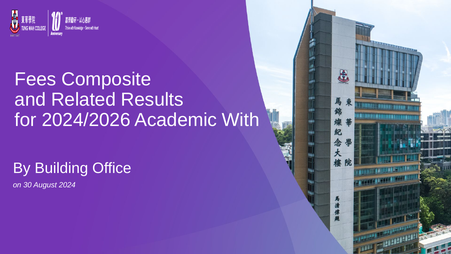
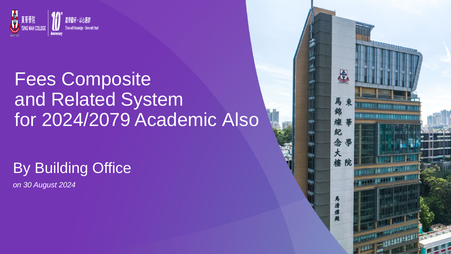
Results: Results -> System (152, 100)
2024/2026: 2024/2026 -> 2024/2079 (86, 120)
With: With -> Also (241, 120)
